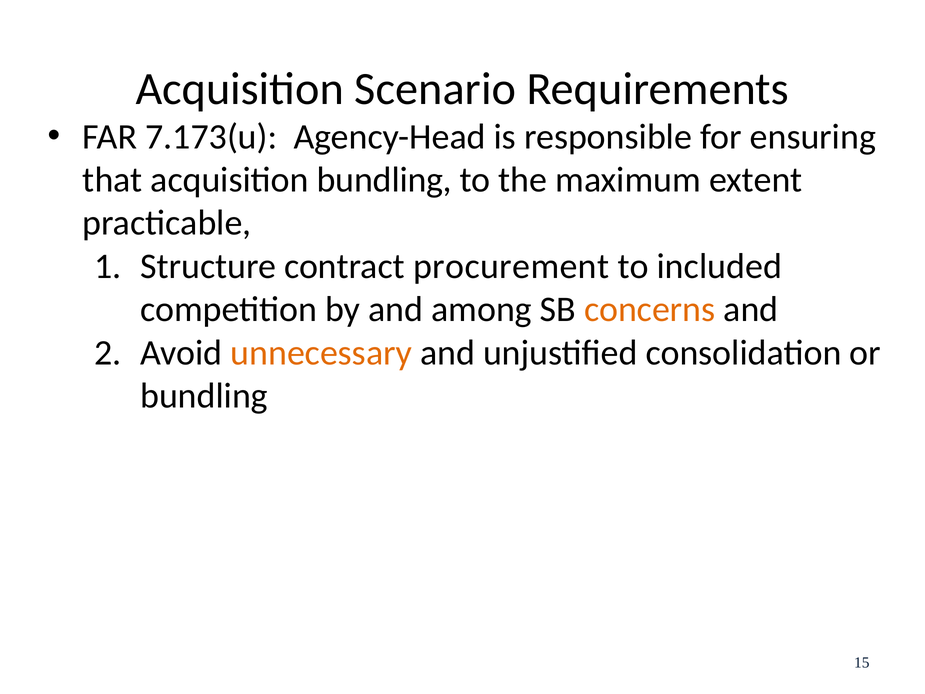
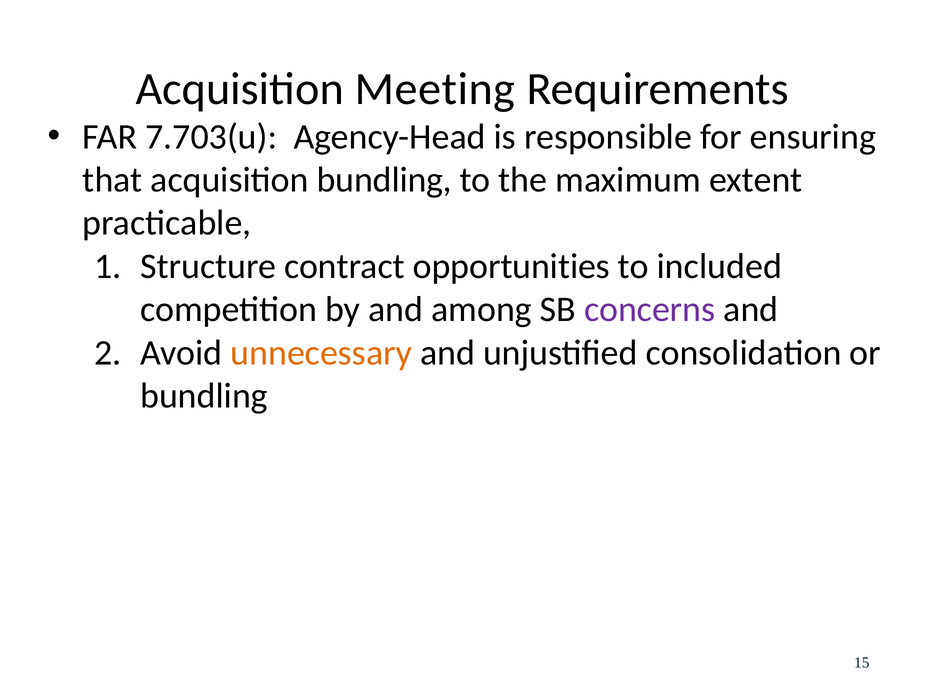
Scenario: Scenario -> Meeting (435, 89)
7.173(u: 7.173(u -> 7.703(u (211, 137)
procurement: procurement -> opportunities (511, 266)
concerns colour: orange -> purple (650, 309)
